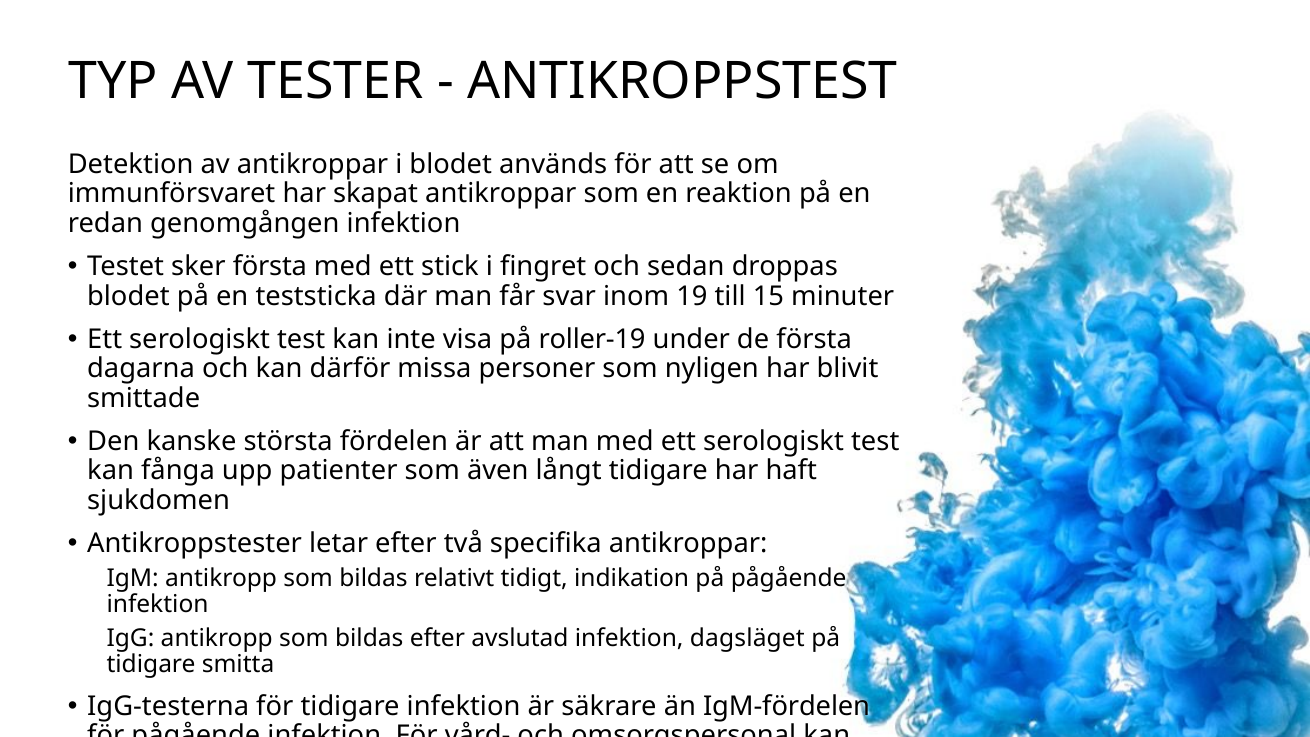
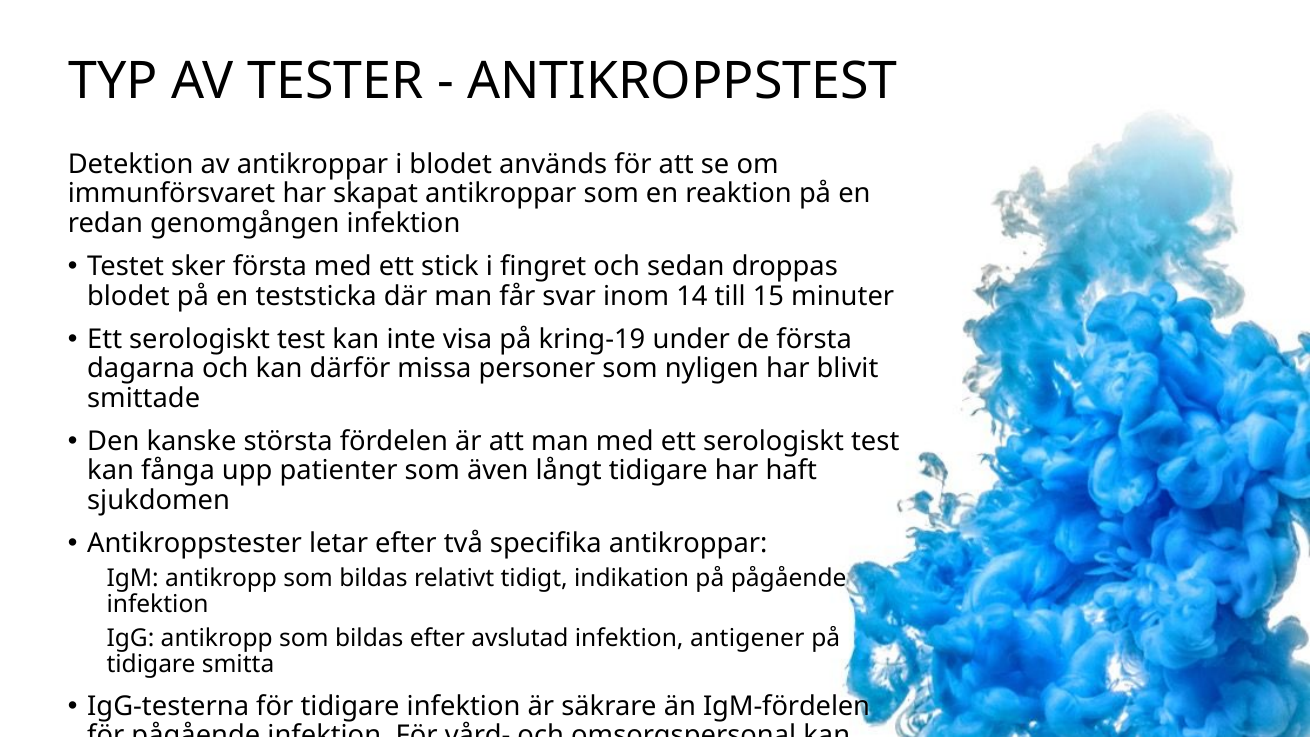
19: 19 -> 14 (692, 296)
roller-19: roller-19 -> kring-19 (592, 339)
dagsläget: dagsläget -> antigener (747, 638)
